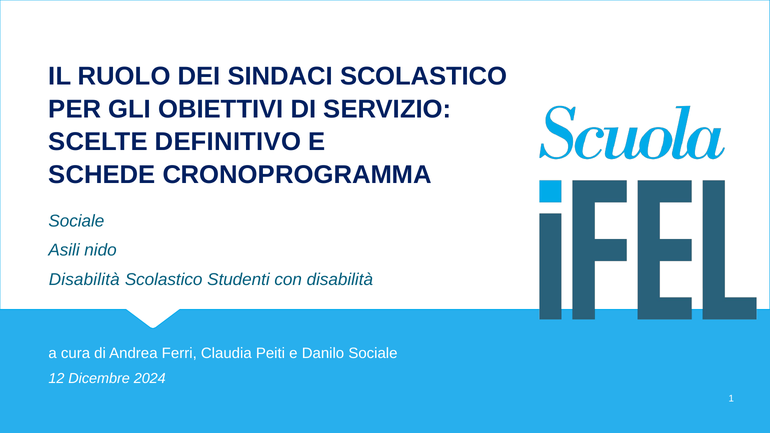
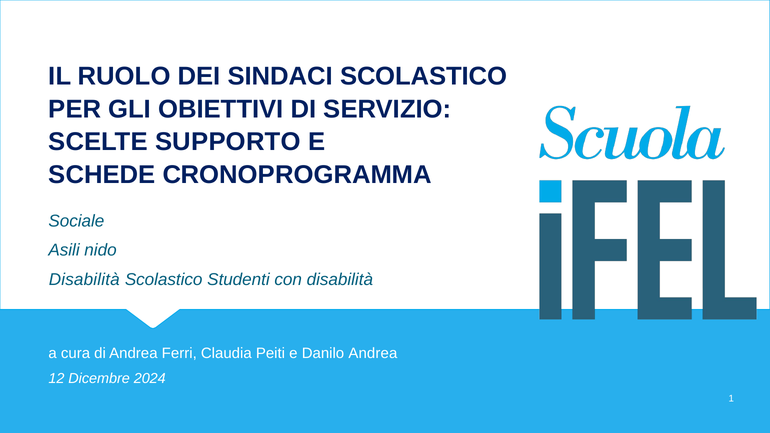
DEFINITIVO: DEFINITIVO -> SUPPORTO (228, 142)
Danilo Sociale: Sociale -> Andrea (373, 353)
